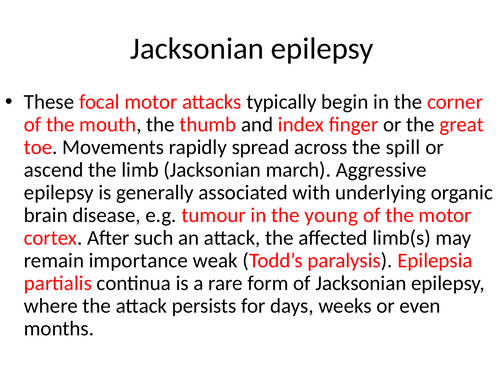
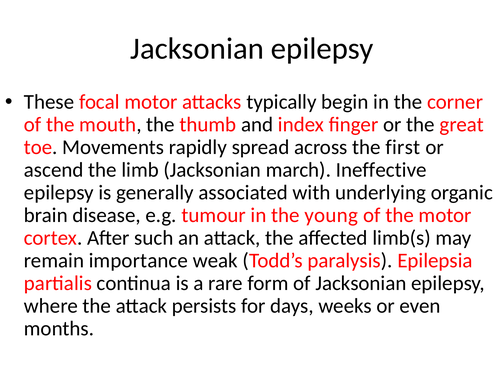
spill: spill -> first (403, 147)
Aggressive: Aggressive -> Ineffective (381, 170)
